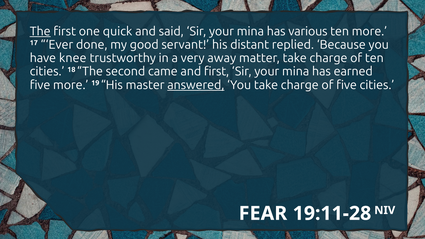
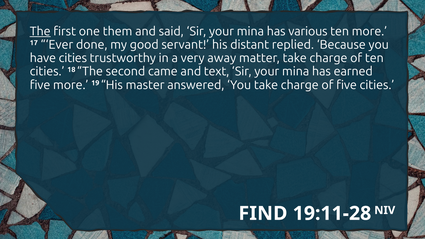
quick: quick -> them (118, 31)
have knee: knee -> cities (73, 58)
and first: first -> text (217, 72)
answered underline: present -> none (196, 85)
FEAR: FEAR -> FIND (263, 213)
